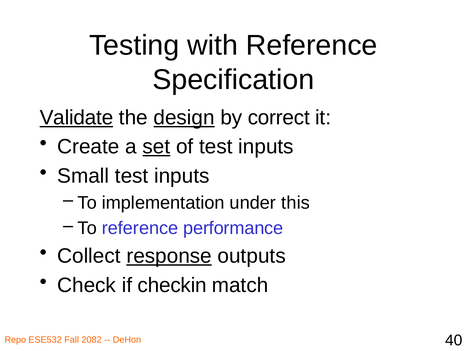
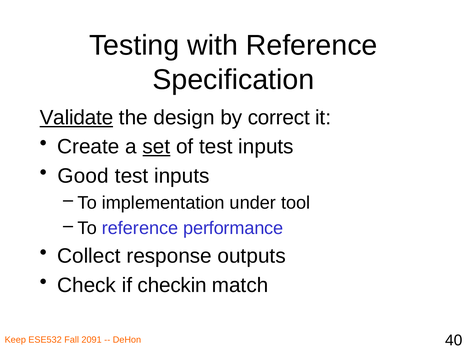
design underline: present -> none (184, 117)
Small: Small -> Good (83, 176)
this: this -> tool (296, 202)
response underline: present -> none (169, 256)
Repo: Repo -> Keep (15, 339)
2082: 2082 -> 2091 (92, 339)
